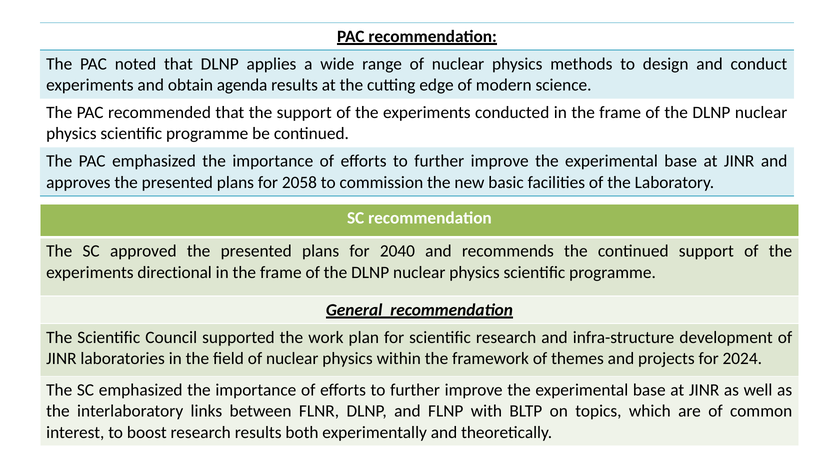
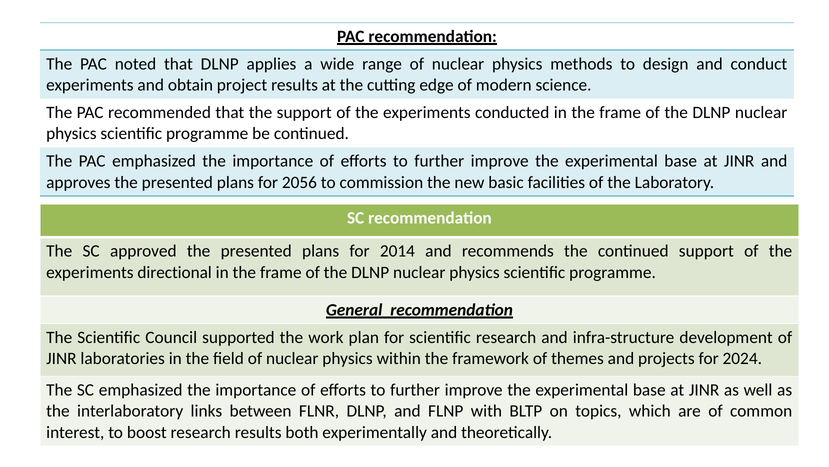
agenda: agenda -> project (242, 85)
2058: 2058 -> 2056 (299, 182)
2040: 2040 -> 2014 (397, 251)
